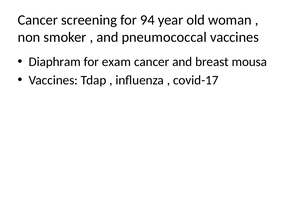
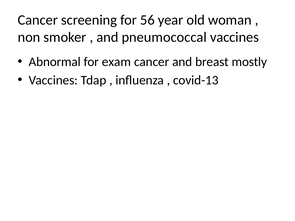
94: 94 -> 56 (147, 20)
Diaphram: Diaphram -> Abnormal (55, 62)
mousa: mousa -> mostly (249, 62)
covid-17: covid-17 -> covid-13 (196, 80)
